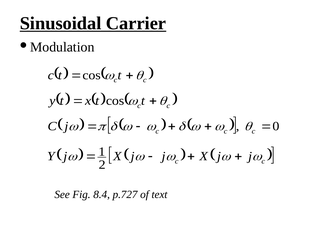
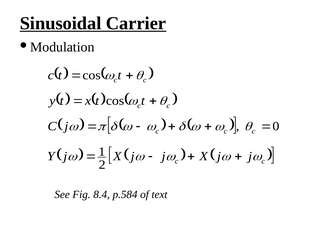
p.727: p.727 -> p.584 (125, 195)
